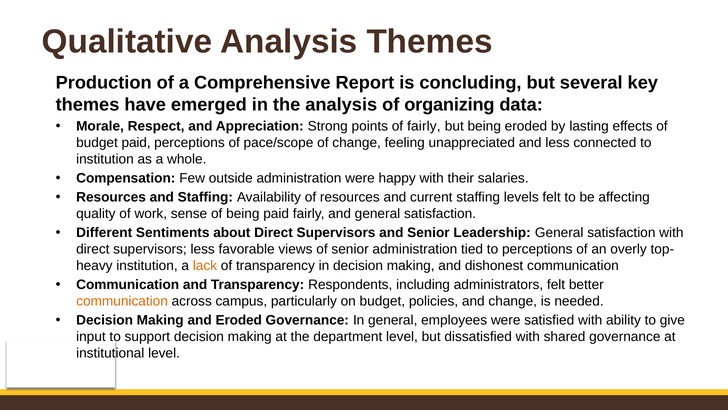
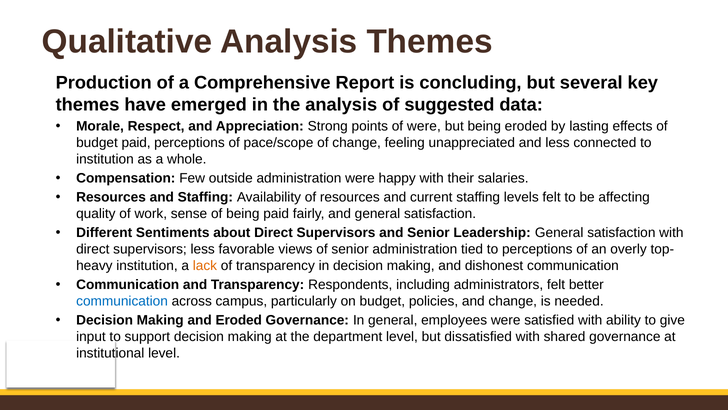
organizing: organizing -> suggested (449, 105)
of fairly: fairly -> were (424, 126)
communication colour: orange -> blue (122, 301)
